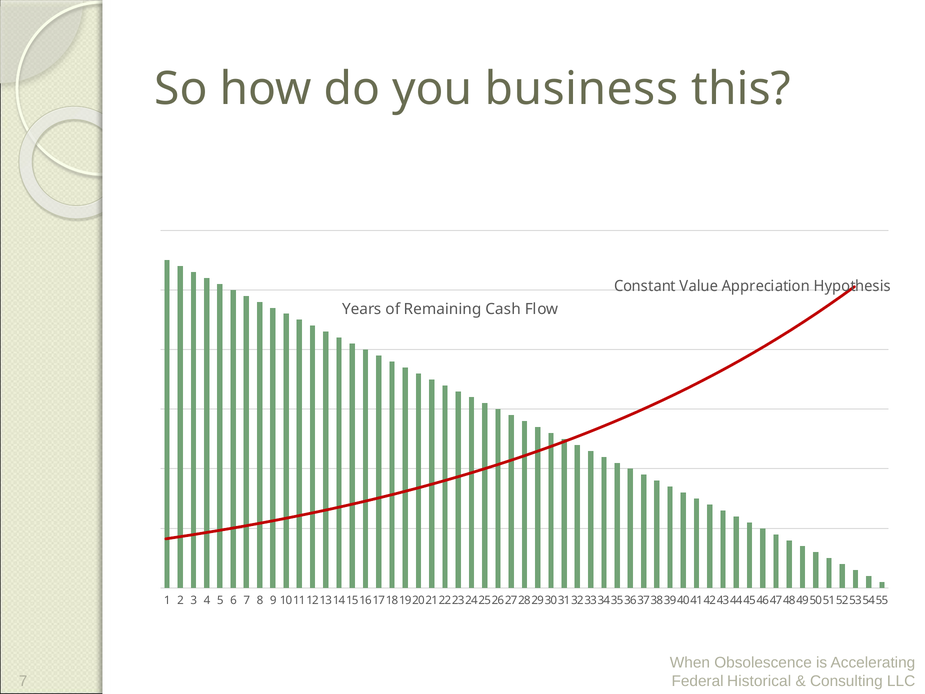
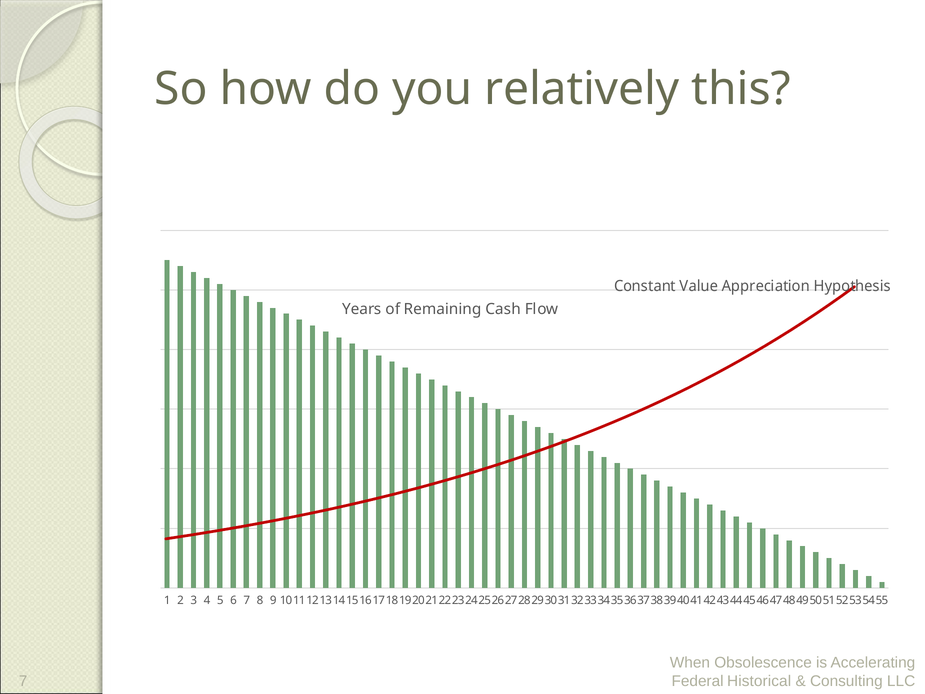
business: business -> relatively (582, 89)
